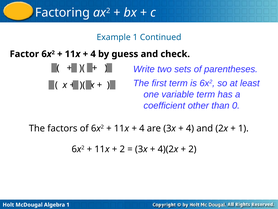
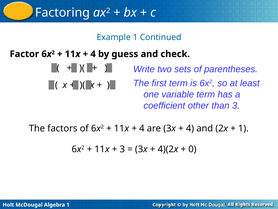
than 0: 0 -> 3 (236, 105)
2: 2 -> 3 (122, 149)
2: 2 -> 0 (192, 149)
